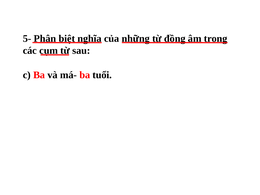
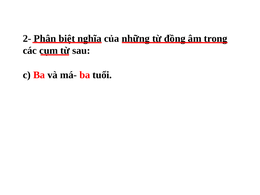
5-: 5- -> 2- (27, 39)
